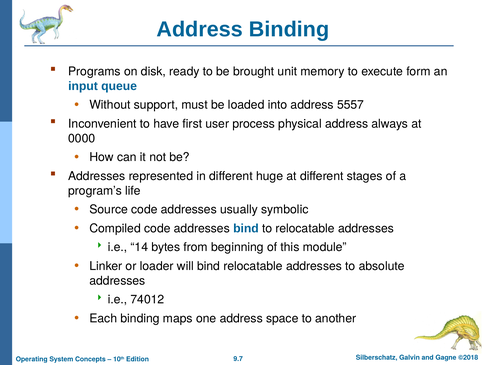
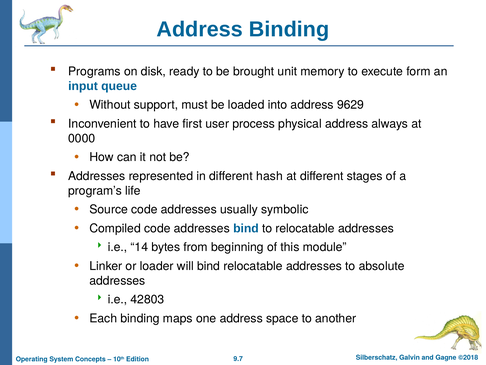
5557: 5557 -> 9629 (351, 105)
huge: huge -> hash (270, 176)
74012: 74012 -> 42803 (147, 299)
